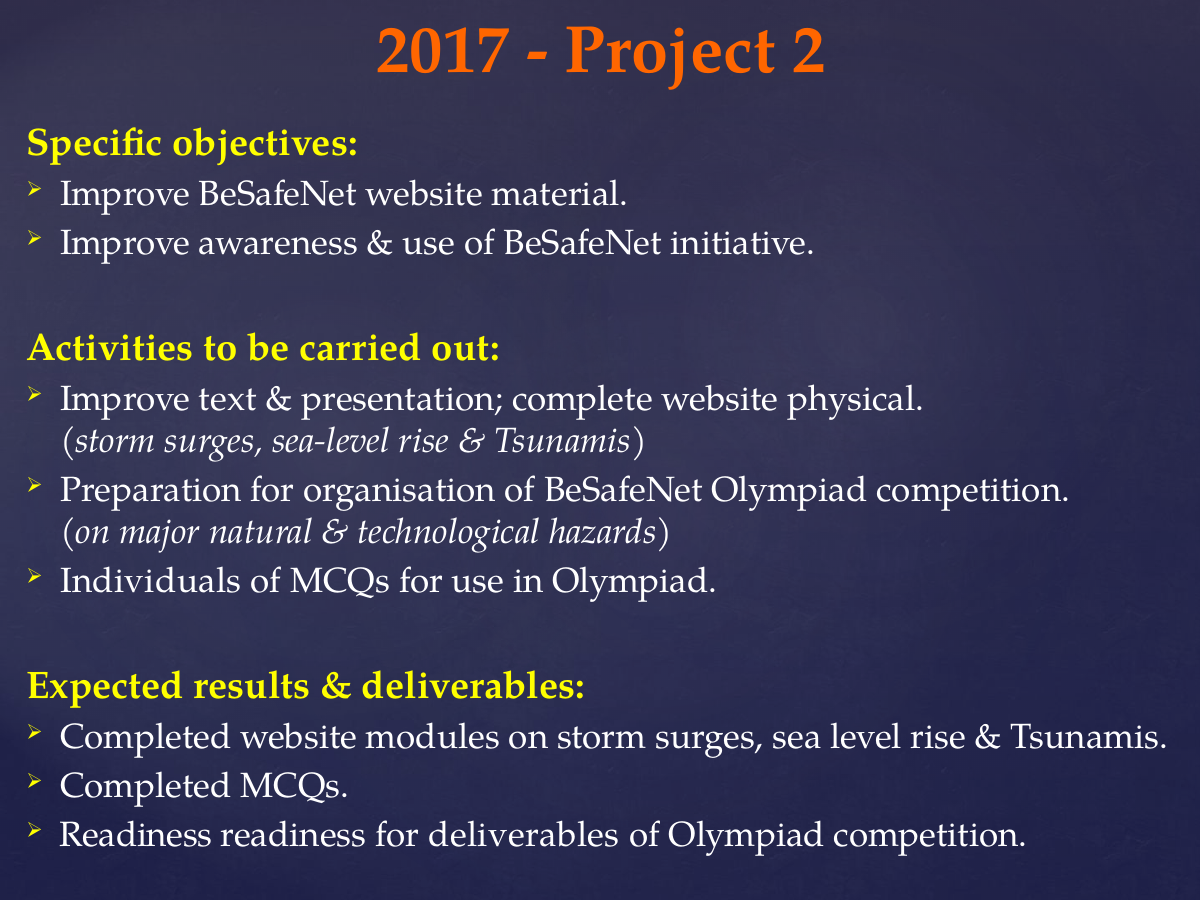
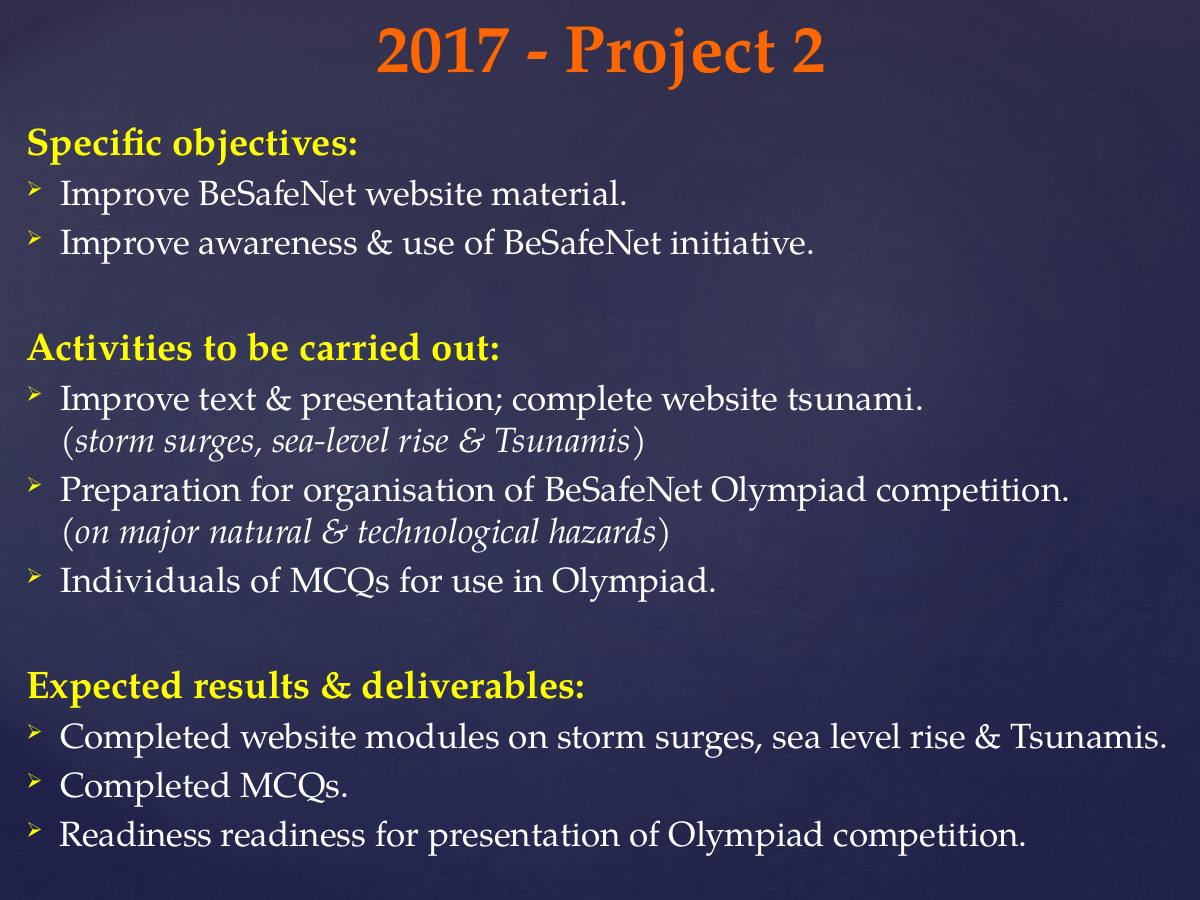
physical: physical -> tsunami (856, 399)
for deliverables: deliverables -> presentation (524, 835)
